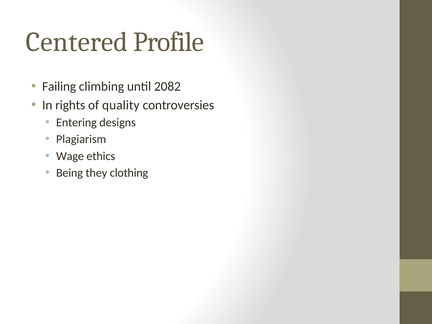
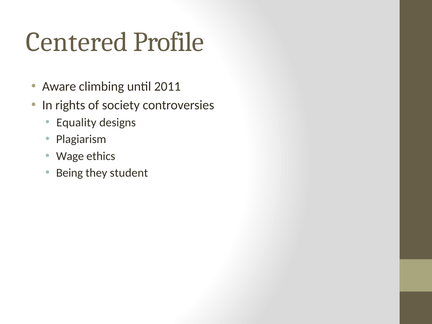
Failing: Failing -> Aware (59, 87)
2082: 2082 -> 2011 (167, 87)
quality: quality -> society (121, 105)
Entering: Entering -> Equality (76, 123)
clothing: clothing -> student (129, 173)
